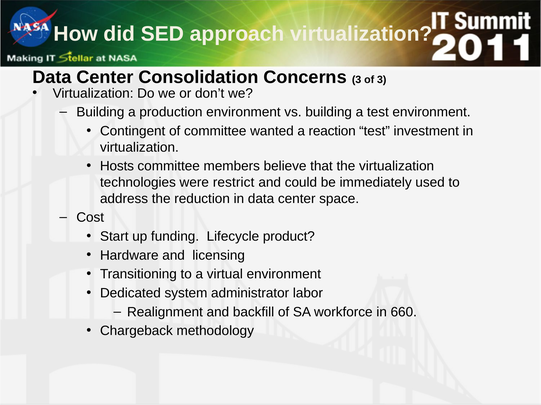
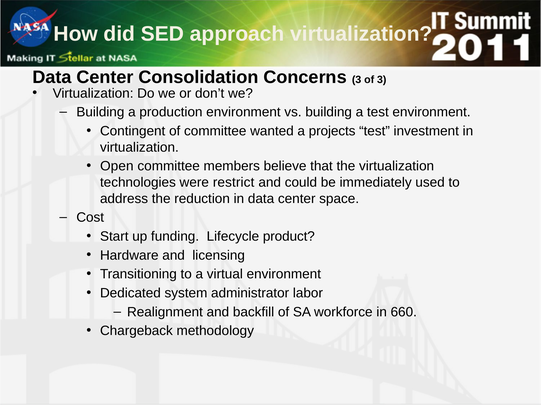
reaction: reaction -> projects (332, 131)
Hosts: Hosts -> Open (117, 166)
